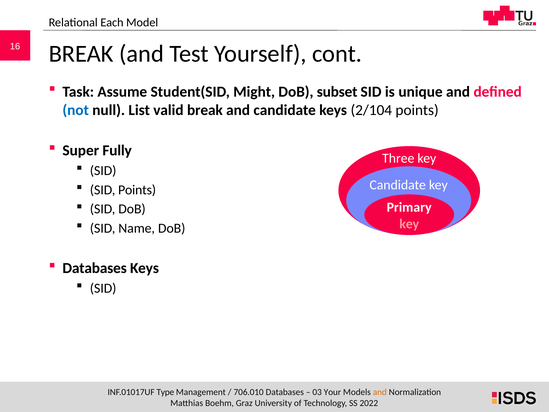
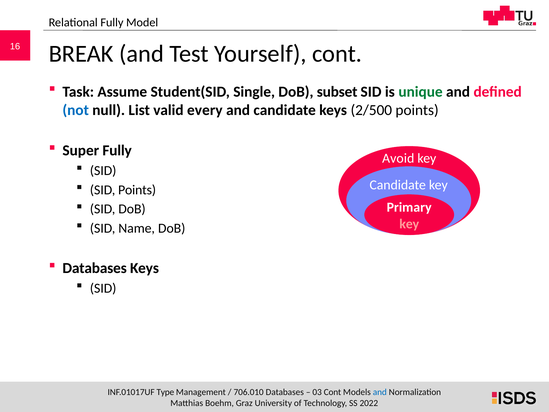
Relational Each: Each -> Fully (112, 22)
Might: Might -> Single (254, 92)
unique colour: black -> green (421, 92)
valid break: break -> every (205, 110)
2/104: 2/104 -> 2/500 (371, 110)
Three: Three -> Avoid (398, 158)
Your: Your -> Cont (332, 392)
and colour: orange -> blue (380, 392)
